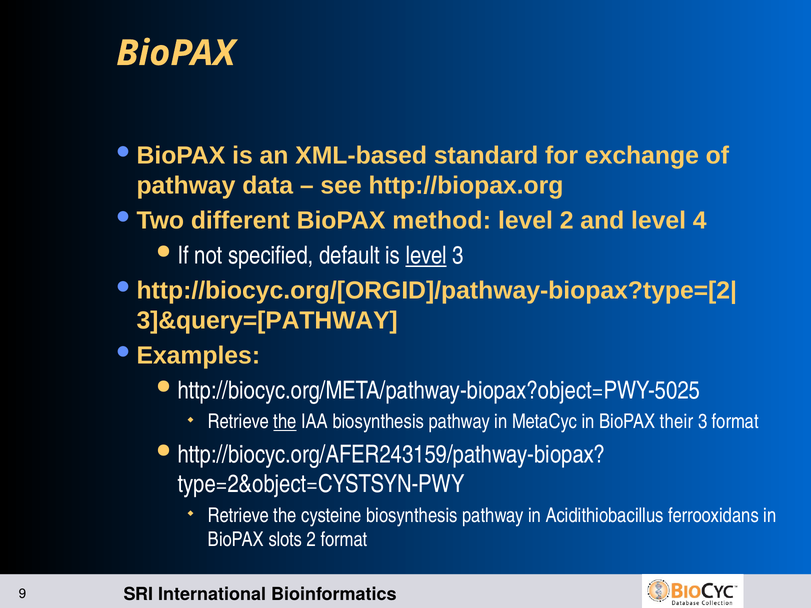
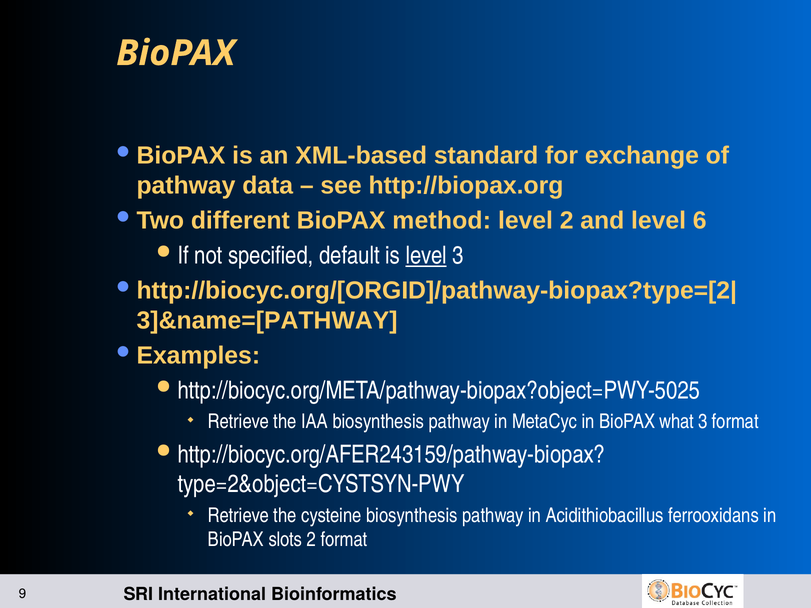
4: 4 -> 6 (700, 221)
3]&query=[PATHWAY: 3]&query=[PATHWAY -> 3]&name=[PATHWAY (267, 321)
the underline: present -> none (285, 422)
their: their -> what (677, 422)
